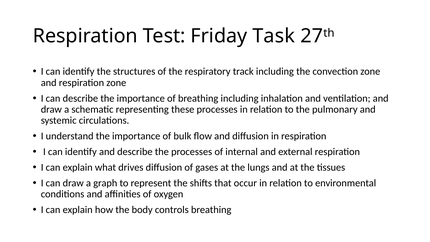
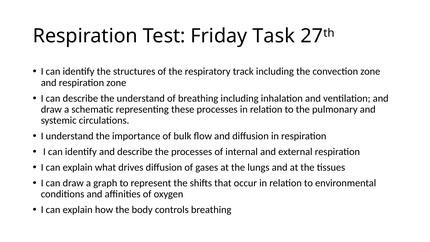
describe the importance: importance -> understand (141, 98)
